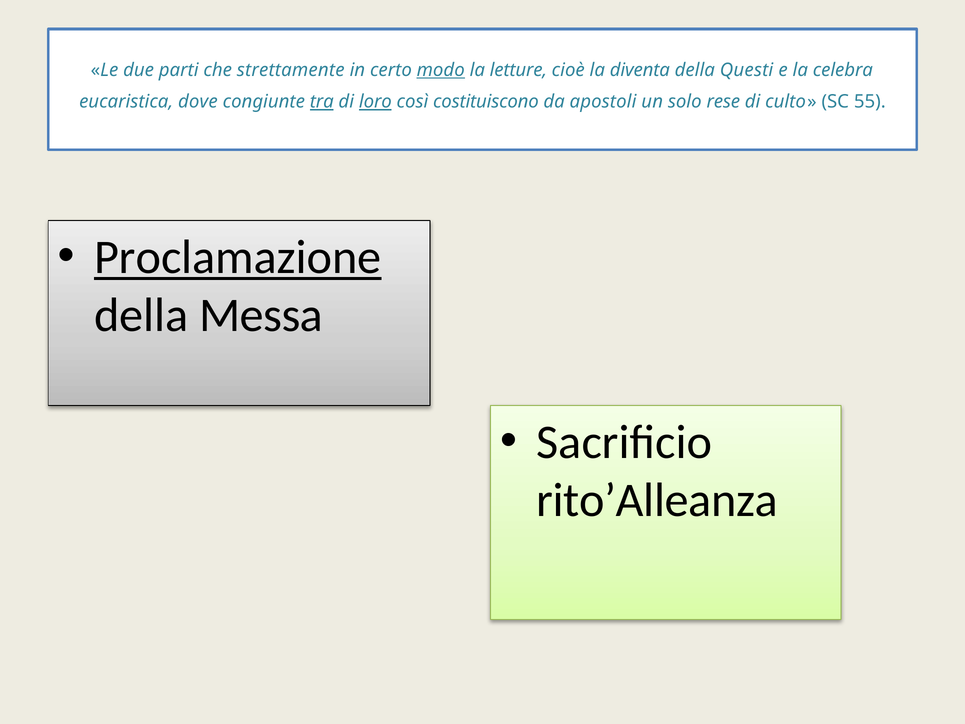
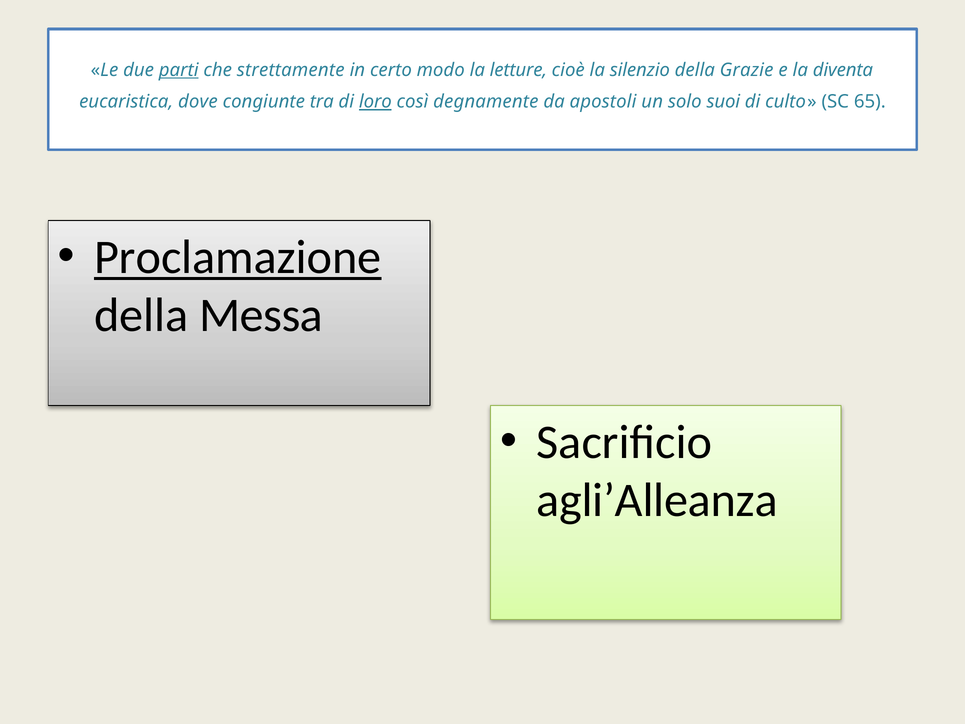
parti underline: none -> present (179, 70)
modo underline: present -> none (441, 70)
diventa: diventa -> silenzio (640, 70)
Questi: Questi -> Grazie (747, 70)
celebra: celebra -> diventa (843, 70)
tra underline: present -> none (322, 102)
costituiscono: costituiscono -> degnamente (486, 102)
rese: rese -> suoi (723, 102)
55: 55 -> 65 (870, 102)
rito’Alleanza: rito’Alleanza -> agli’Alleanza (657, 500)
